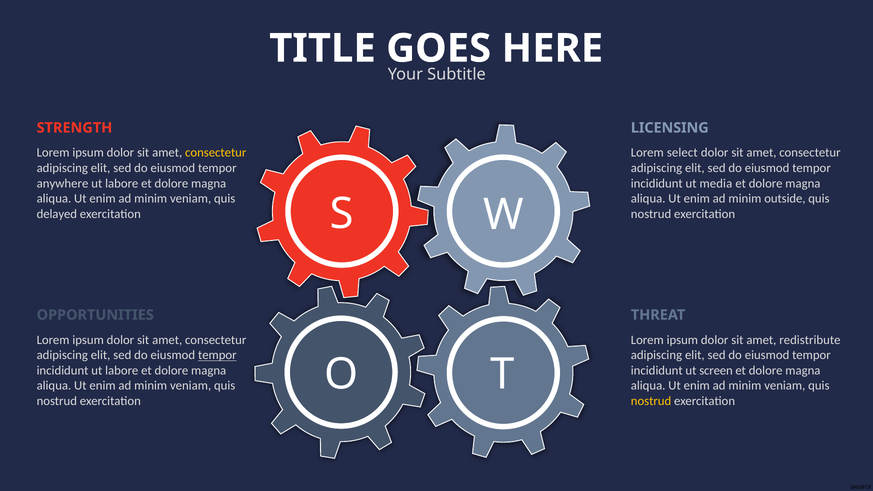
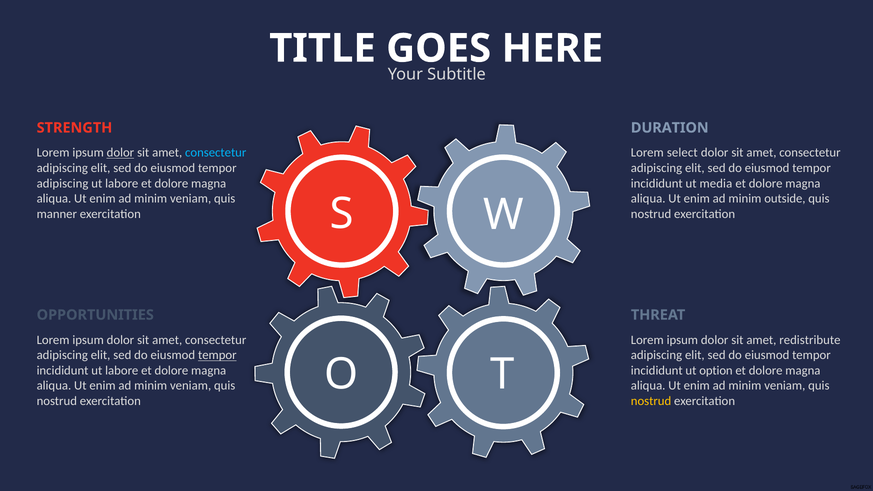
LICENSING: LICENSING -> DURATION (670, 128)
dolor underline: none -> present (120, 153)
consectetur colour: yellow -> light blue (216, 153)
anywhere: anywhere -> adipiscing (63, 183)
delayed: delayed -> manner (57, 214)
screen: screen -> option (716, 370)
